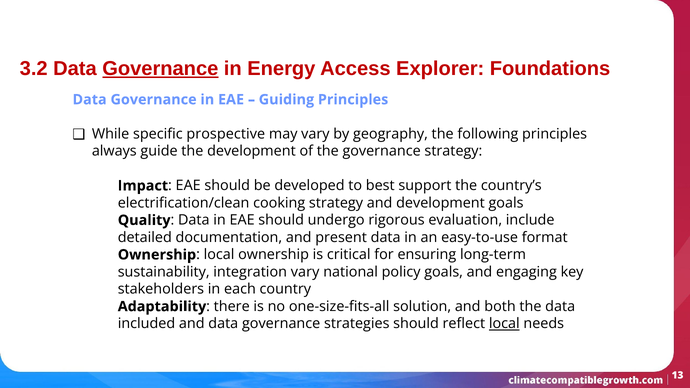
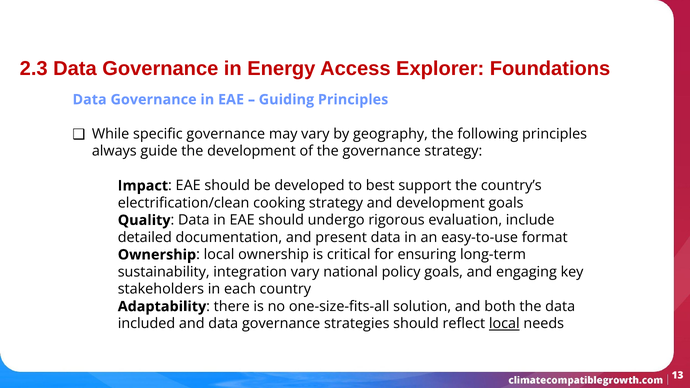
3.2: 3.2 -> 2.3 (34, 69)
Governance underline: present -> none (160, 69)
specific prospective: prospective -> governance (226, 134)
